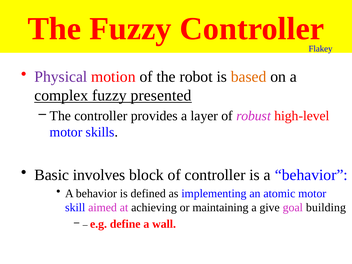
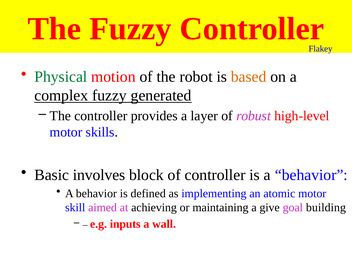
Physical colour: purple -> green (61, 77)
presented: presented -> generated (161, 96)
define: define -> inputs (125, 224)
